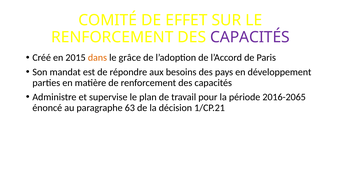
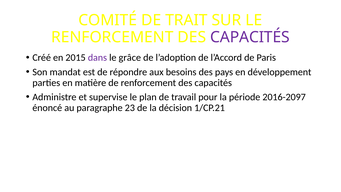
EFFET: EFFET -> TRAIT (186, 20)
dans colour: orange -> purple (97, 58)
2016-2065: 2016-2065 -> 2016-2097 (284, 97)
63: 63 -> 23 (130, 108)
